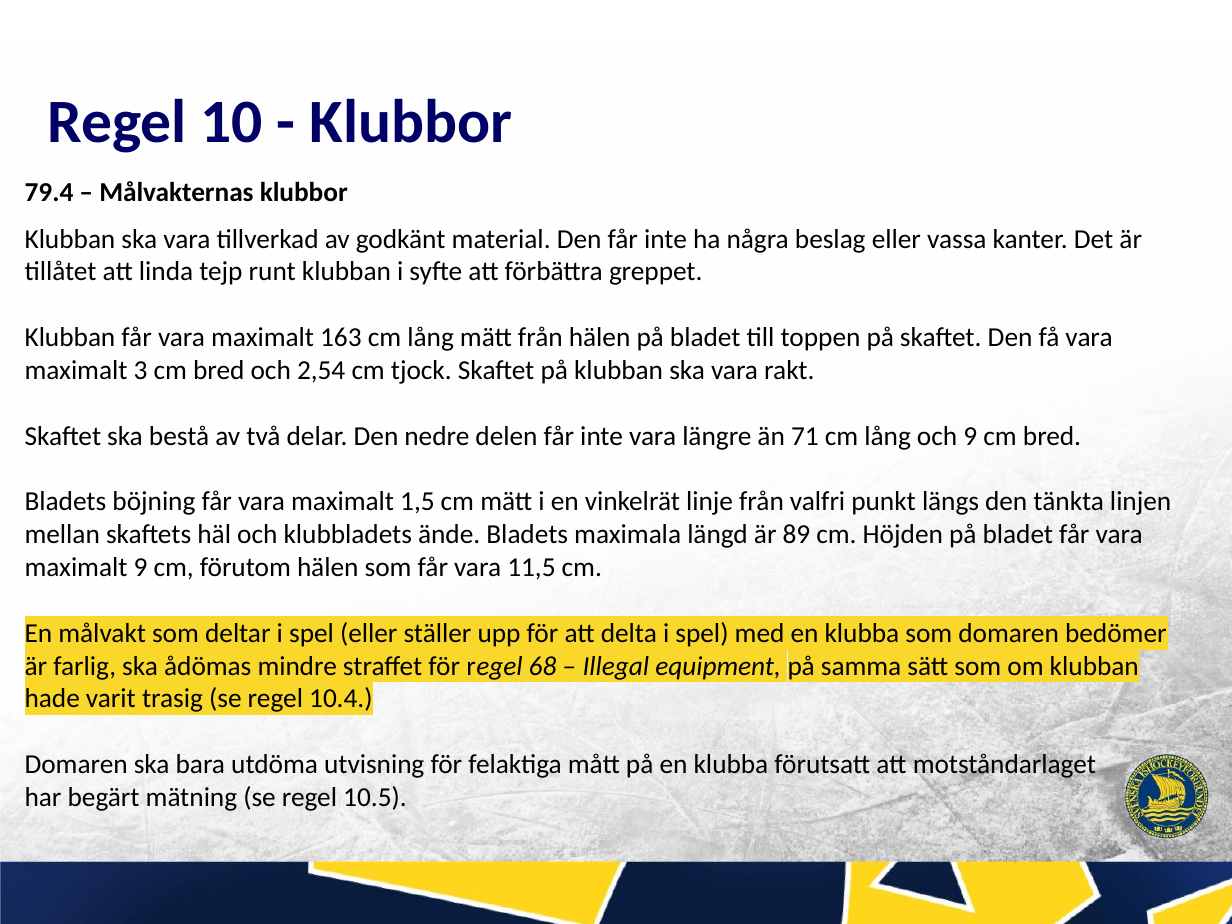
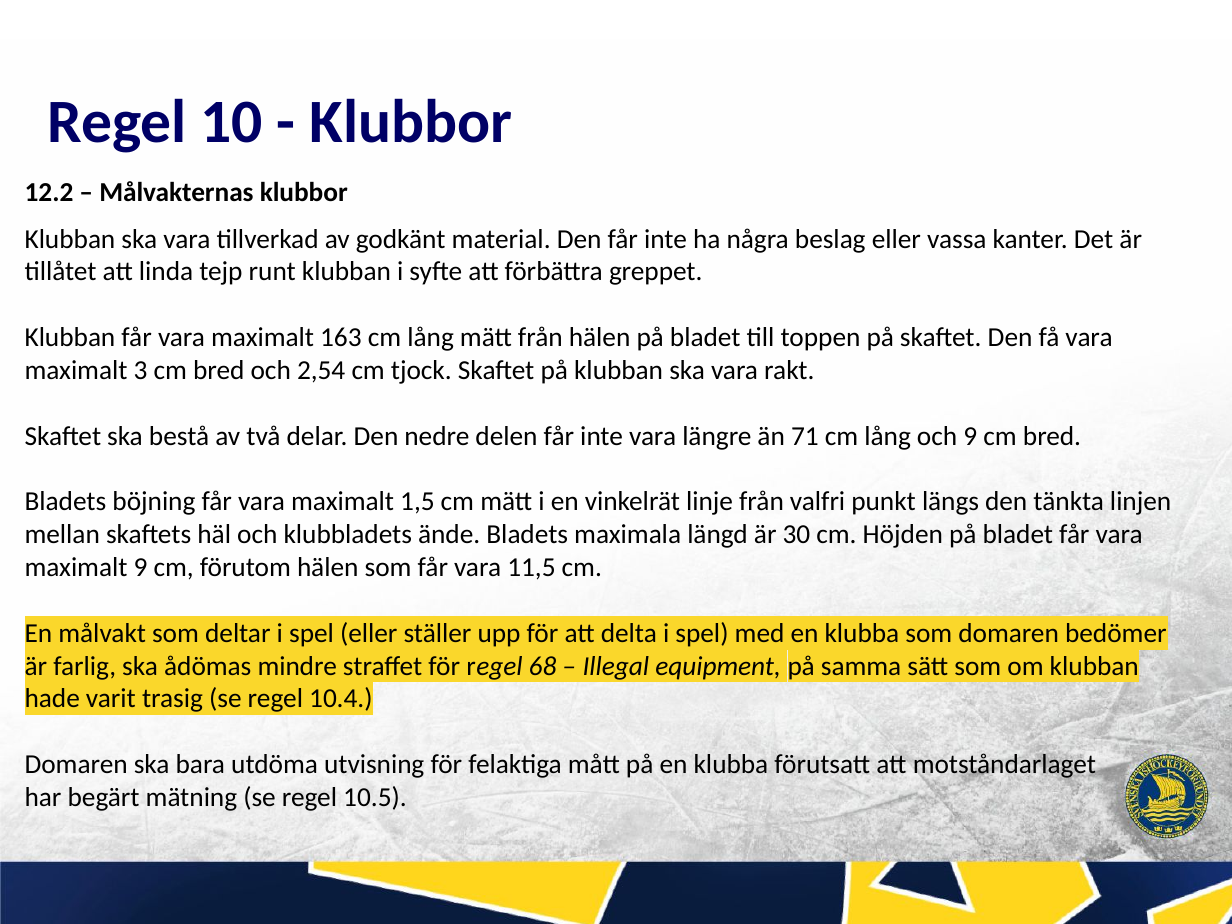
79.4: 79.4 -> 12.2 (49, 193)
89: 89 -> 30 (796, 535)
